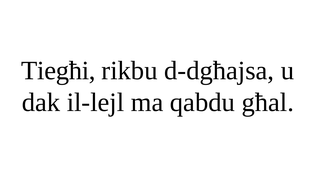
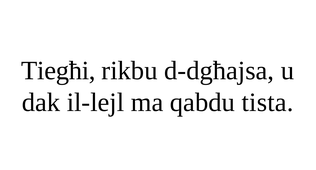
għal: għal -> tista (268, 103)
